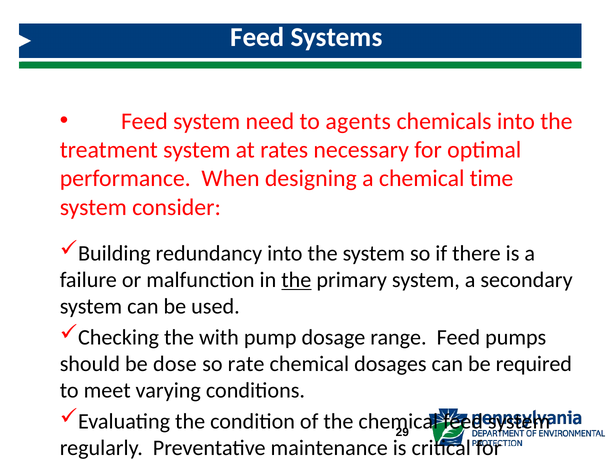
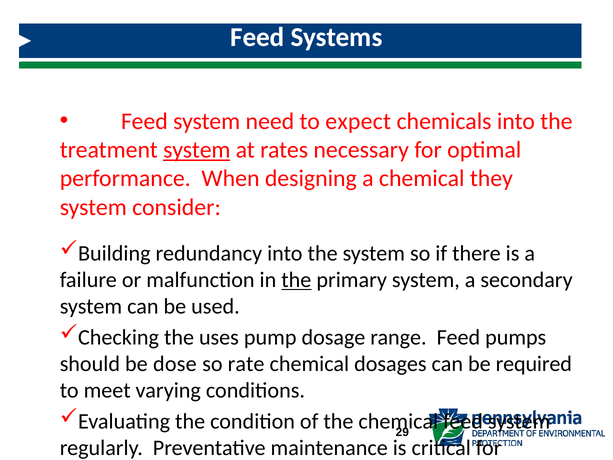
agents: agents -> expect (358, 121)
system underline: none -> present (197, 150)
time: time -> they (491, 178)
with: with -> uses (219, 337)
